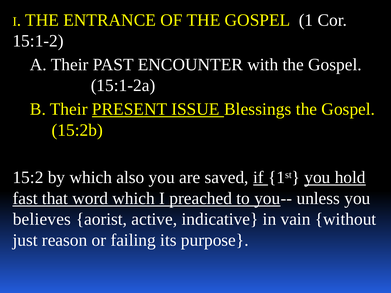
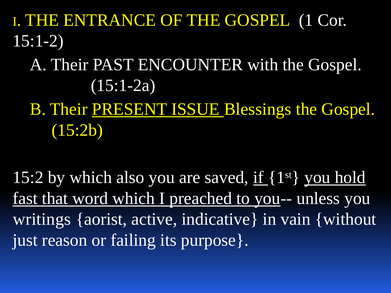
believes: believes -> writings (42, 219)
